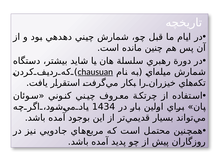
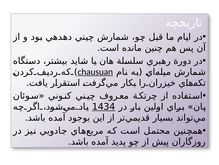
1434 underline: none -> present (104, 106)
